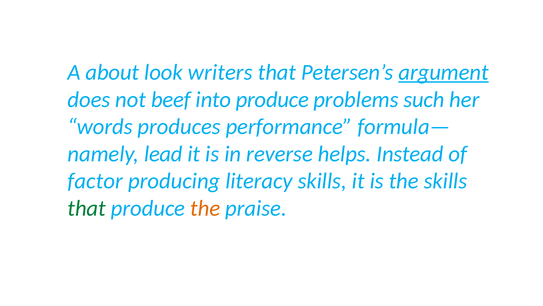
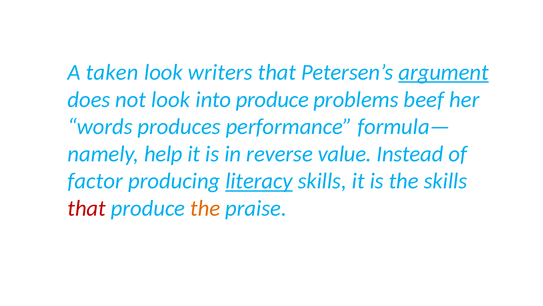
about: about -> taken (112, 72)
not beef: beef -> look (171, 99)
such: such -> beef (424, 99)
lead: lead -> help (163, 154)
helps: helps -> value (345, 154)
literacy underline: none -> present (259, 181)
that colour: green -> red (87, 208)
